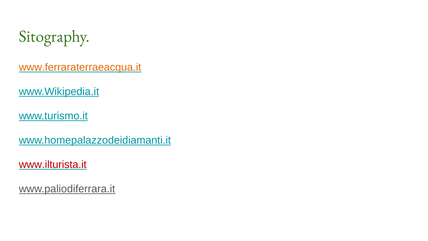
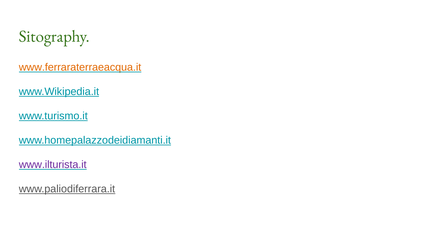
www.ilturista.it colour: red -> purple (53, 164)
